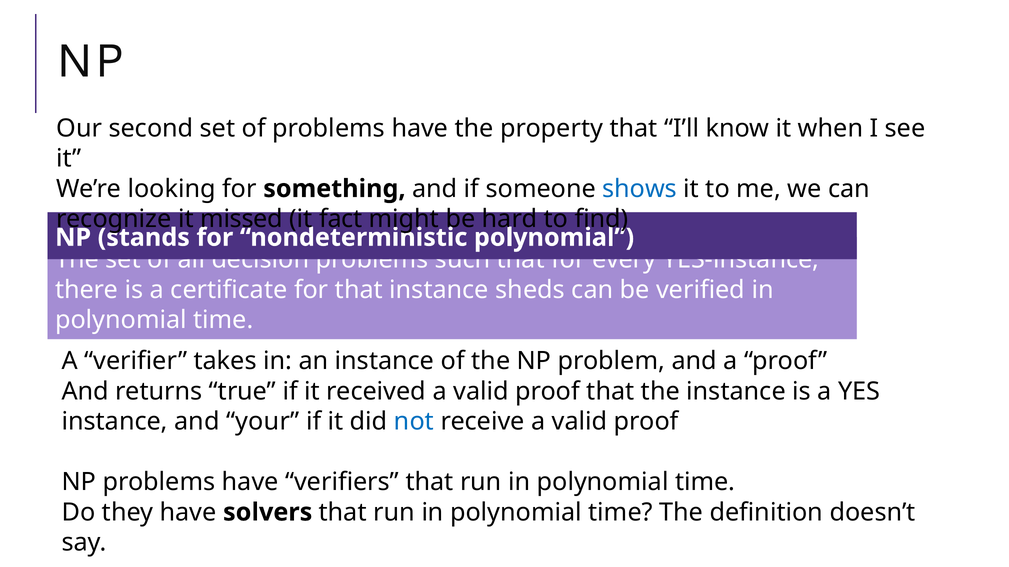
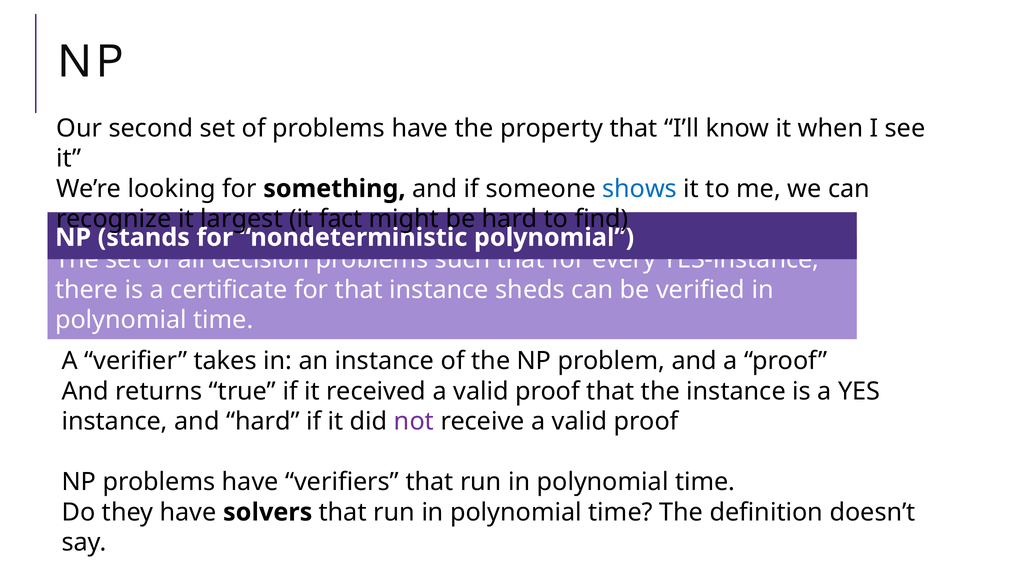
missed: missed -> largest (241, 219)
and your: your -> hard (263, 422)
not colour: blue -> purple (414, 422)
